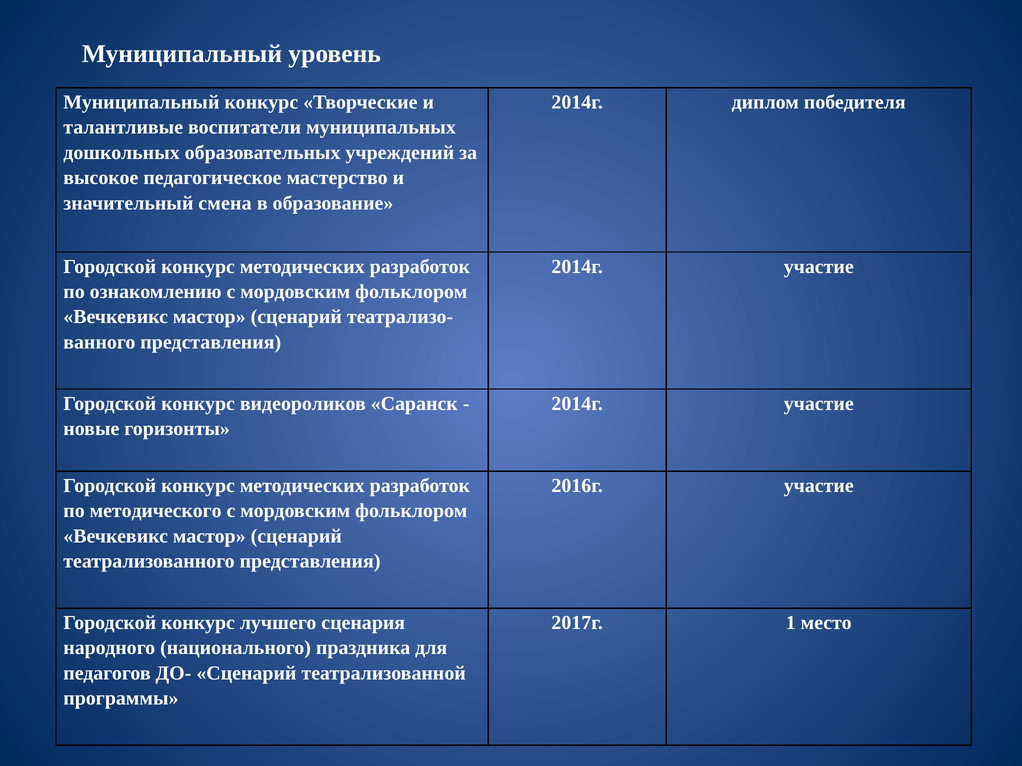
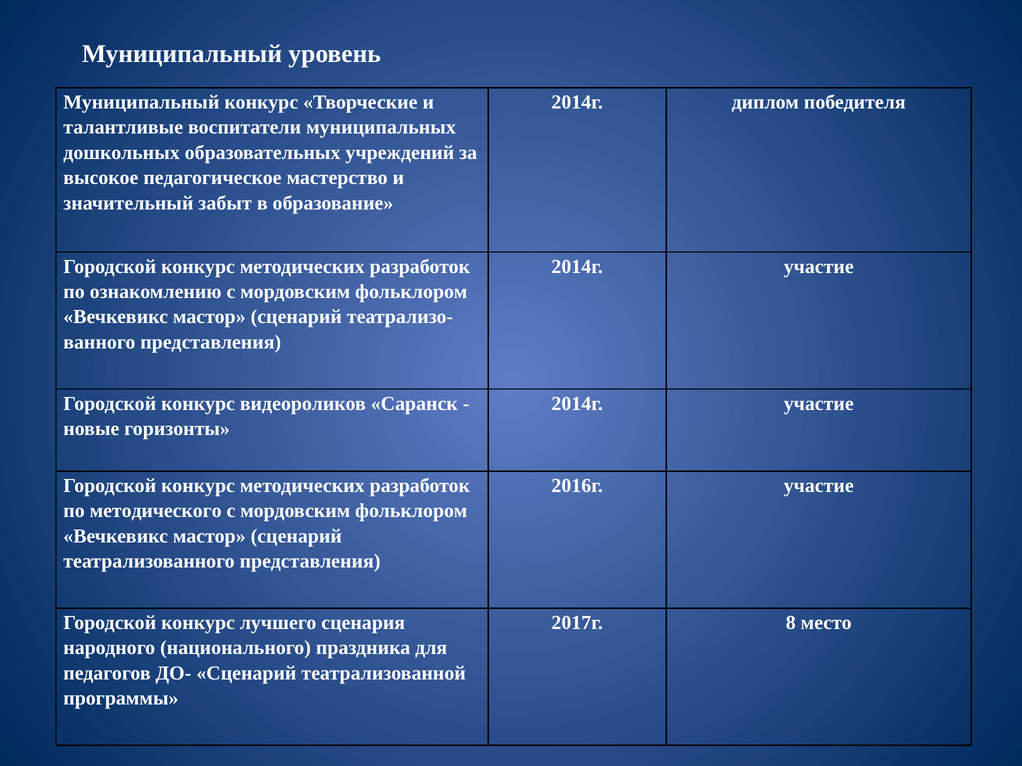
смена: смена -> забыт (225, 203)
1: 1 -> 8 (791, 623)
